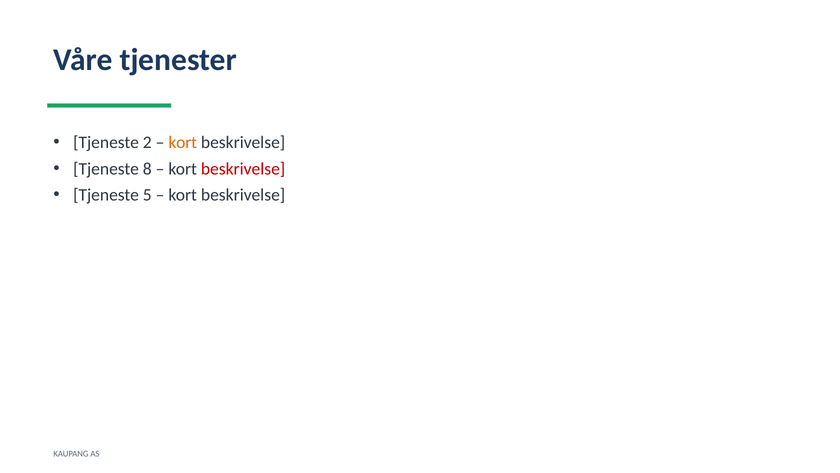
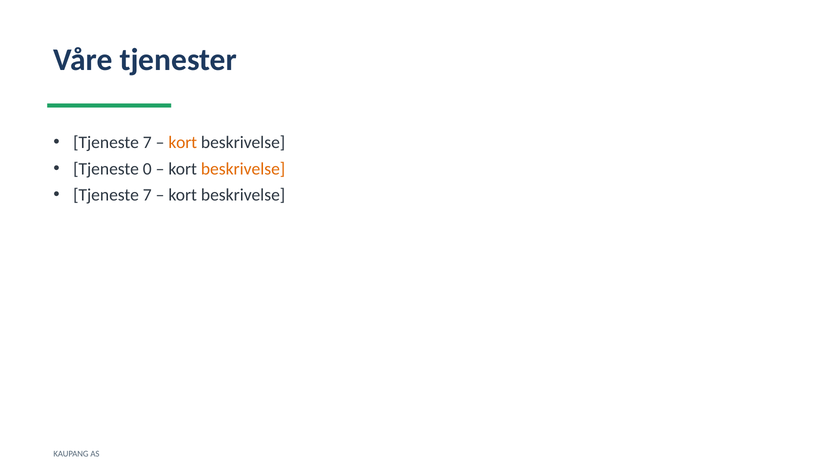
2: 2 -> 7 (147, 142)
8: 8 -> 0 (147, 169)
beskrivelse colour: red -> orange (243, 169)
5: 5 -> 7 (147, 195)
